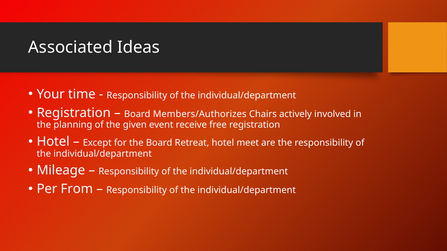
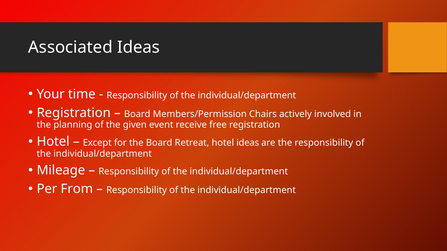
Members/Authorizes: Members/Authorizes -> Members/Permission (200, 114)
hotel meet: meet -> ideas (248, 143)
